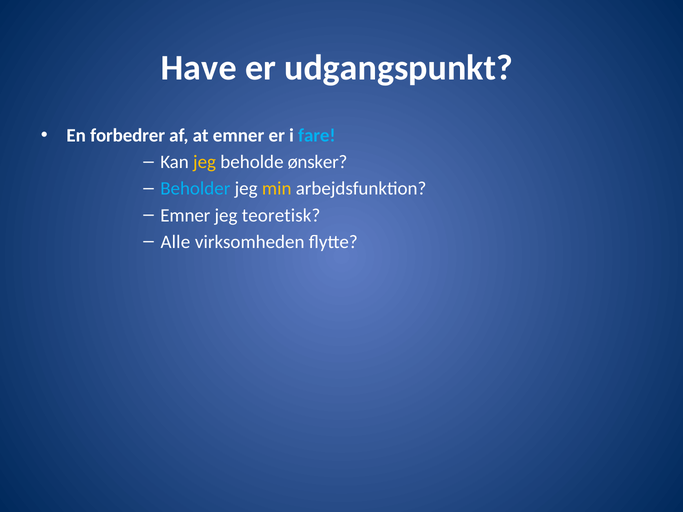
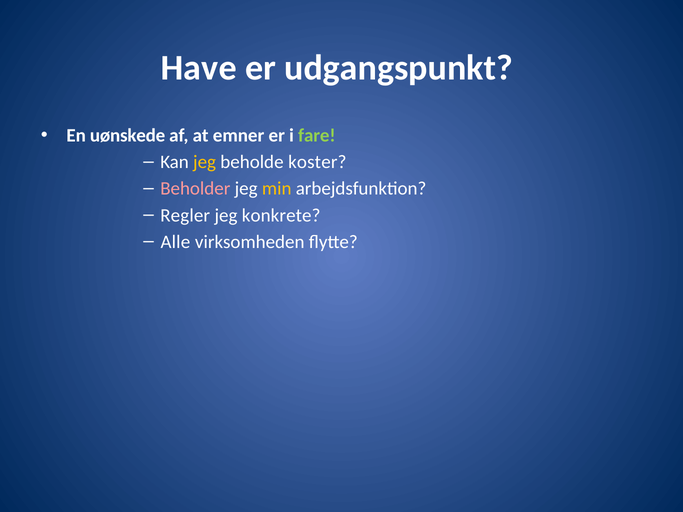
forbedrer: forbedrer -> uønskede (128, 136)
fare colour: light blue -> light green (317, 136)
ønsker: ønsker -> koster (317, 162)
Beholder colour: light blue -> pink (195, 189)
Emner: Emner -> Regler (185, 215)
teoretisk: teoretisk -> konkrete (281, 215)
